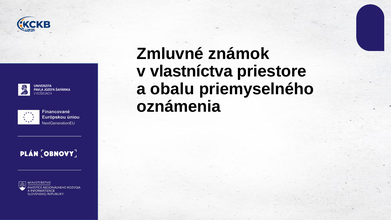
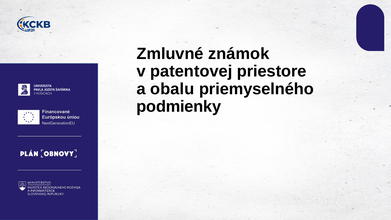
vlastníctva: vlastníctva -> patentovej (191, 71)
oznámenia: oznámenia -> podmienky (179, 106)
